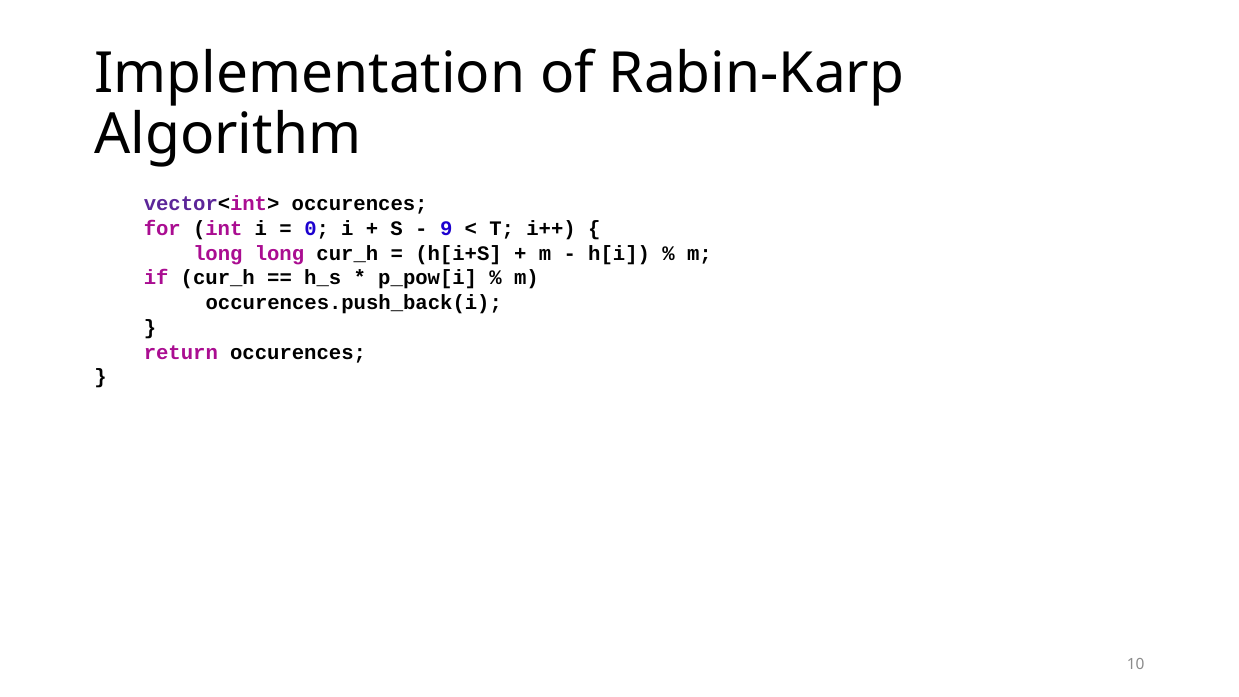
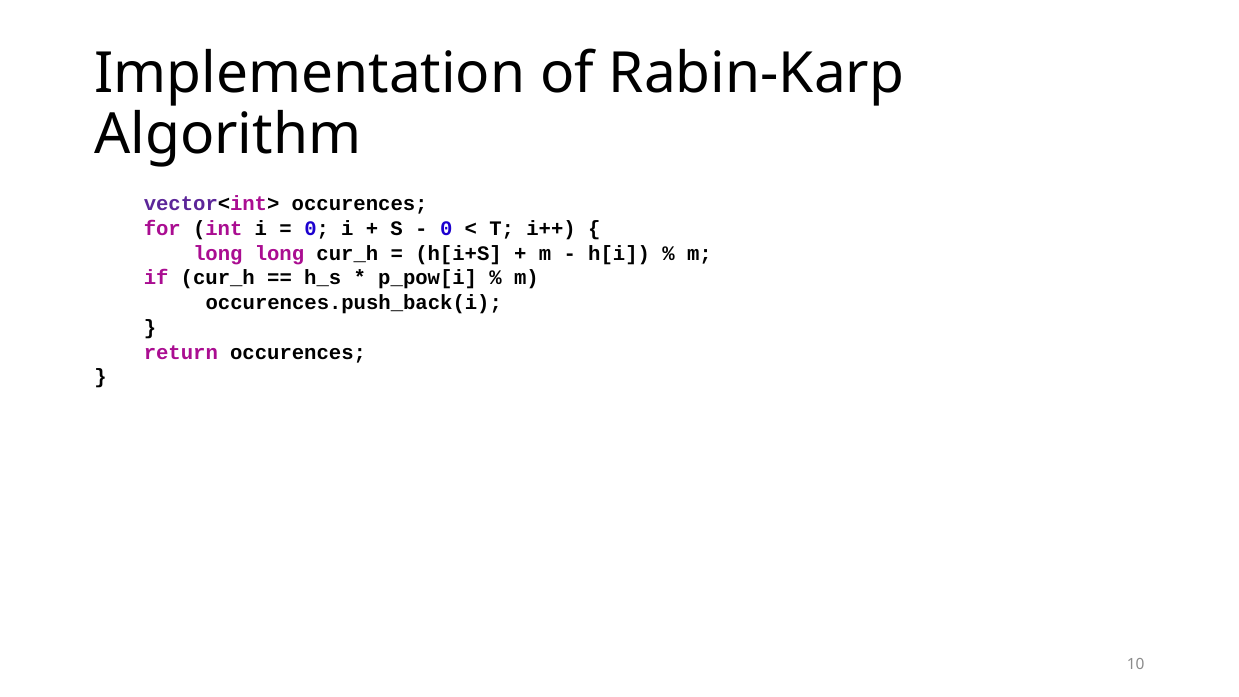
9: 9 -> 0 (446, 229)
